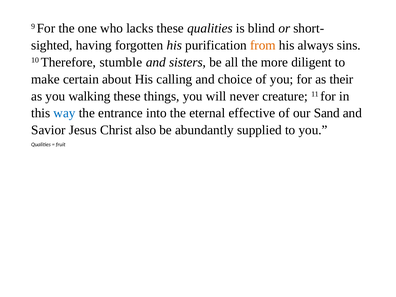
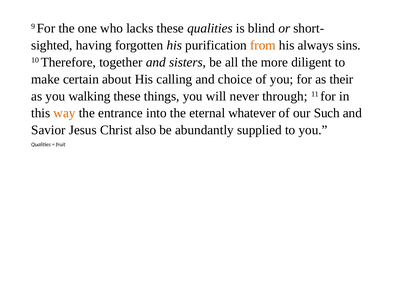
stumble: stumble -> together (121, 62)
creature: creature -> through (285, 96)
way colour: blue -> orange (64, 113)
effective: effective -> whatever (252, 113)
Sand: Sand -> Such (327, 113)
